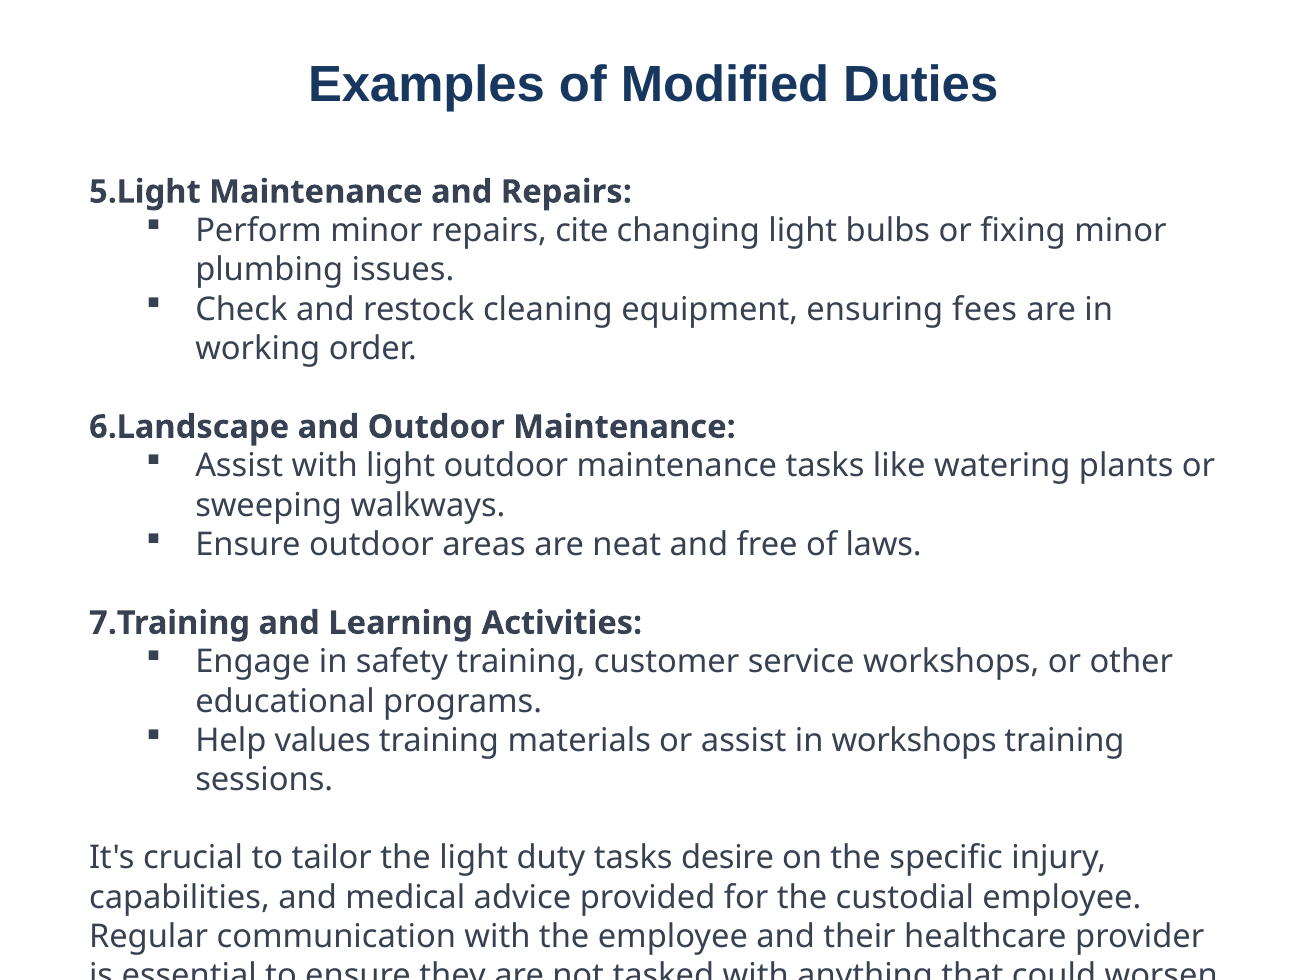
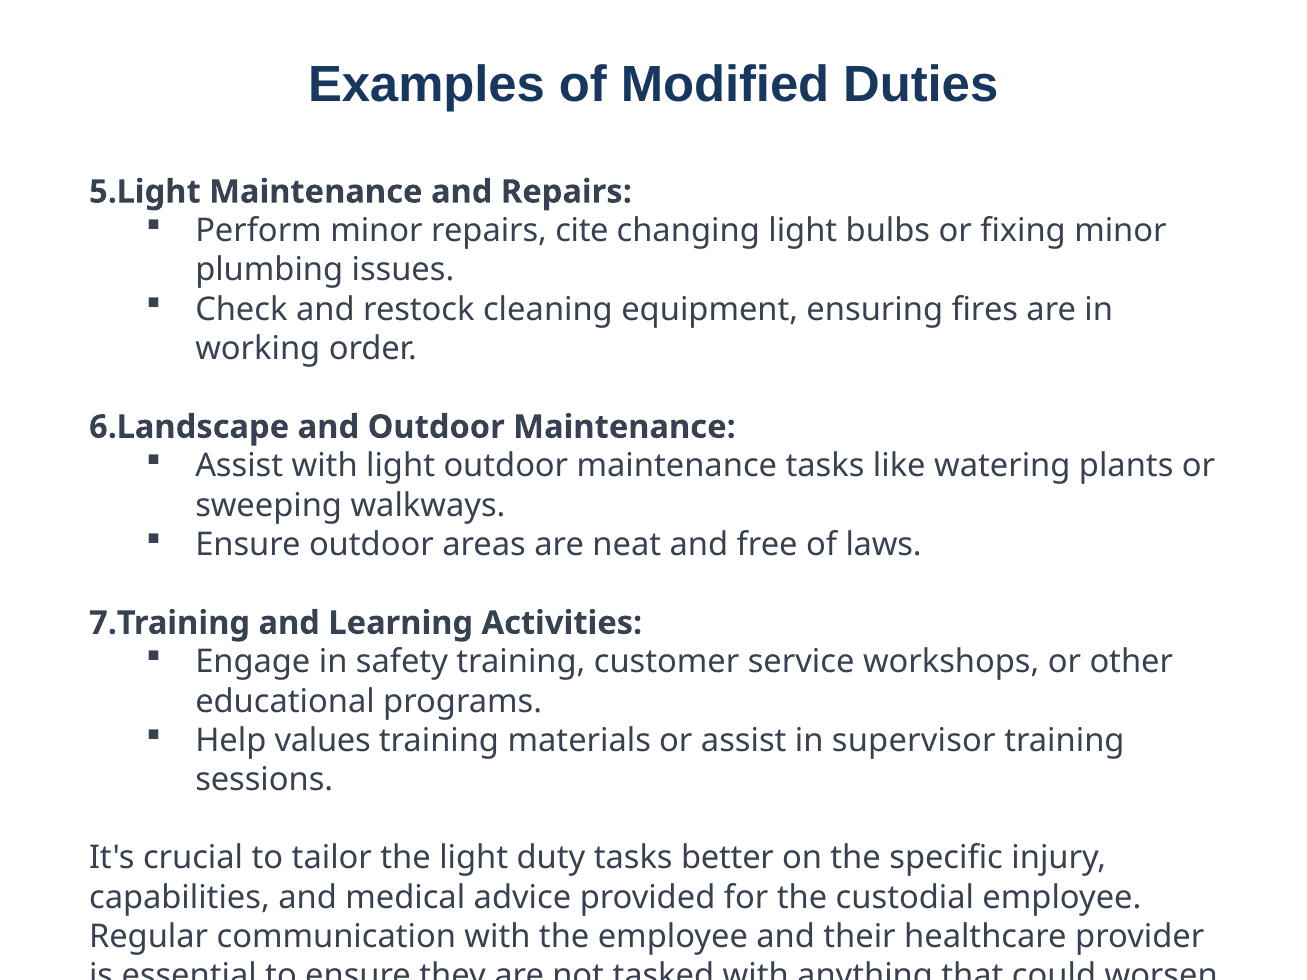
fees: fees -> fires (985, 309)
in workshops: workshops -> supervisor (914, 741)
desire: desire -> better (728, 858)
